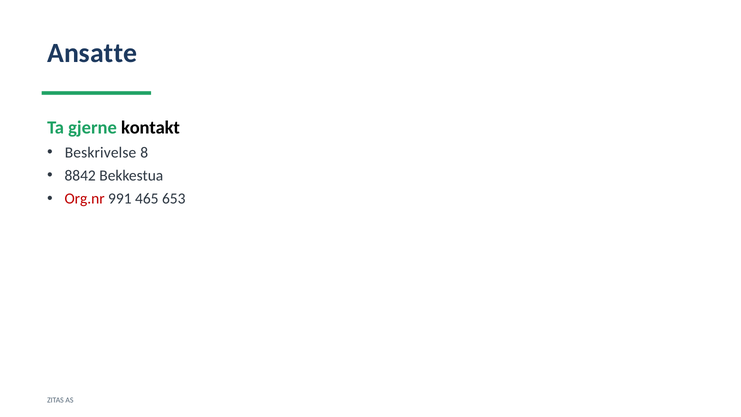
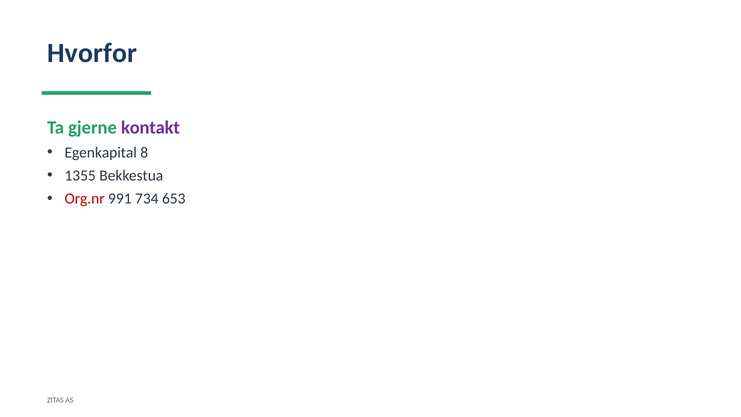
Ansatte: Ansatte -> Hvorfor (92, 53)
kontakt colour: black -> purple (150, 128)
Beskrivelse: Beskrivelse -> Egenkapital (101, 152)
8842: 8842 -> 1355 (80, 176)
465: 465 -> 734 (147, 199)
